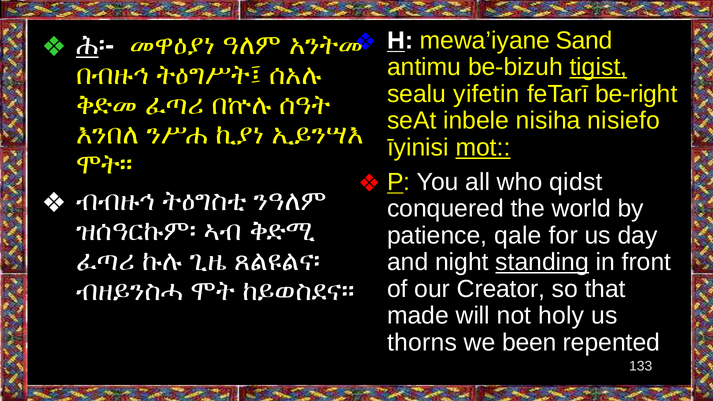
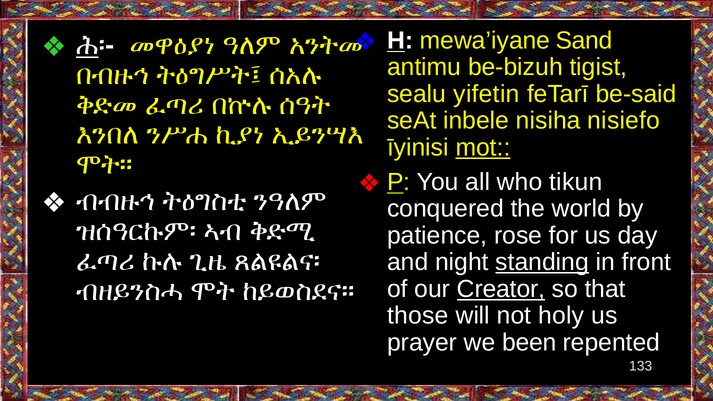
tigist underline: present -> none (598, 67)
be-right: be-right -> be-said (636, 94)
qidst: qidst -> tikun (576, 182)
qale: qale -> rose (518, 236)
Creator underline: none -> present (501, 289)
made: made -> those (418, 316)
thorns: thorns -> prayer (422, 342)
